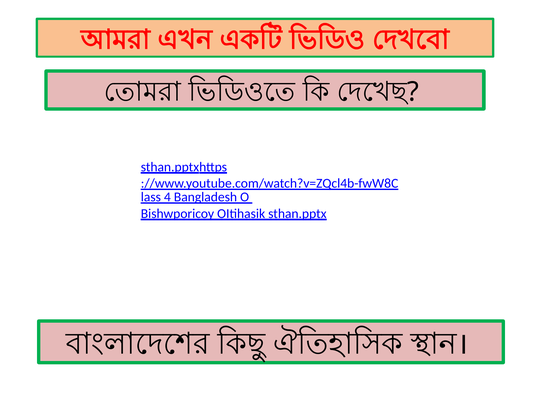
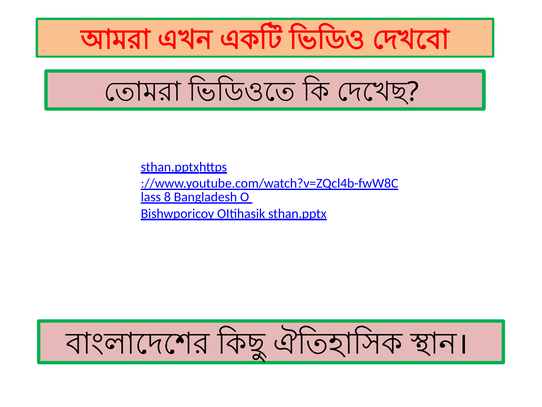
4: 4 -> 8 (167, 197)
